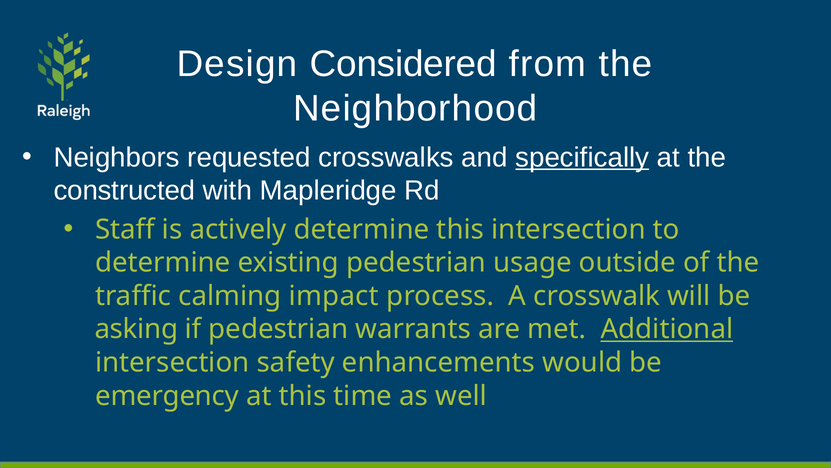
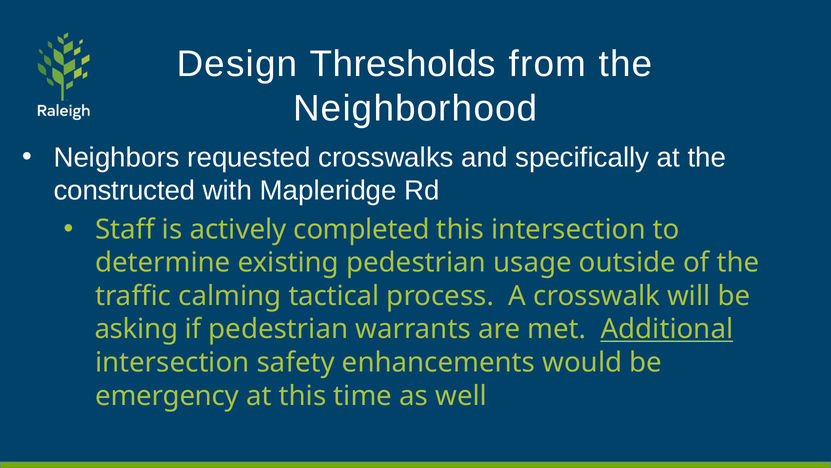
Considered: Considered -> Thresholds (403, 64)
specifically underline: present -> none (582, 157)
actively determine: determine -> completed (362, 229)
impact: impact -> tactical (334, 296)
